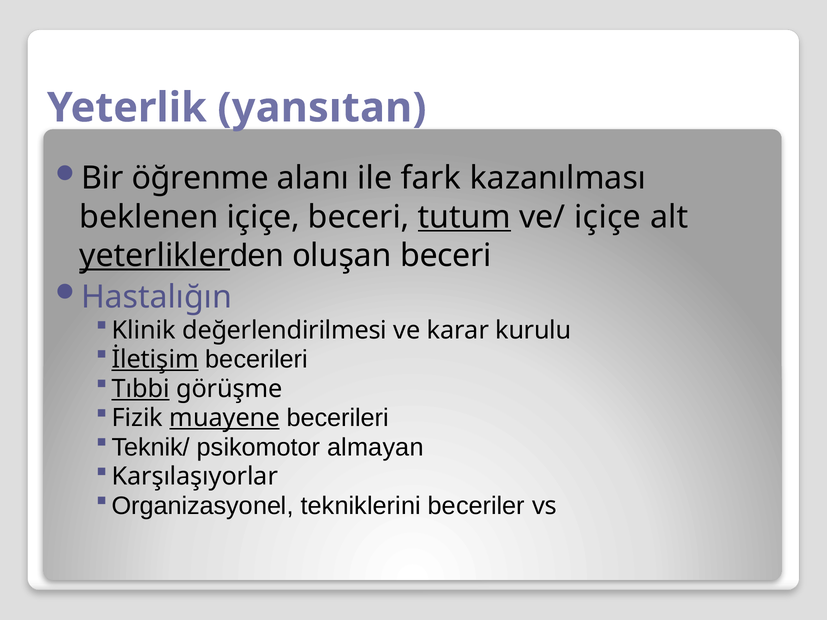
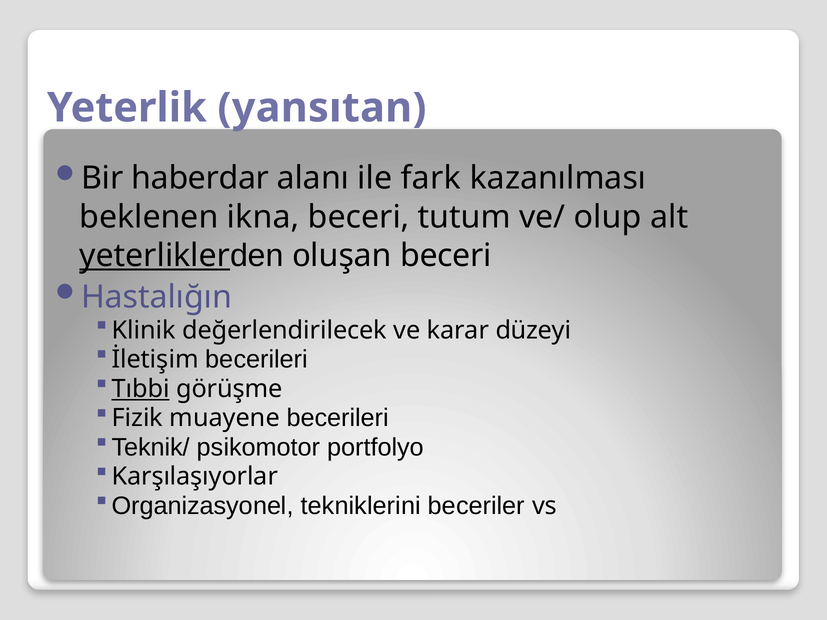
öğrenme: öğrenme -> haberdar (200, 178)
beklenen içiçe: içiçe -> ikna (263, 217)
tutum underline: present -> none (464, 217)
ve/ içiçe: içiçe -> olup (608, 217)
değerlendirilmesi: değerlendirilmesi -> değerlendirilecek (285, 330)
kurulu: kurulu -> düzeyi (533, 330)
İletişim underline: present -> none (155, 360)
muayene underline: present -> none (225, 418)
almayan: almayan -> portfolyo (375, 448)
